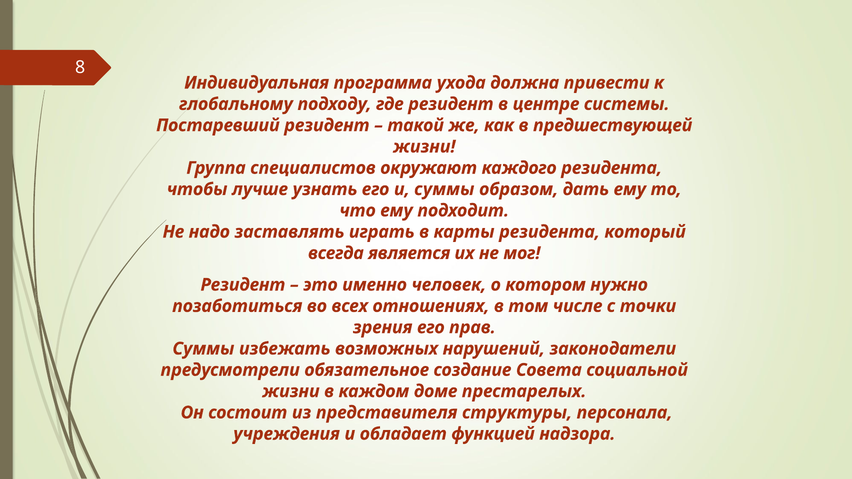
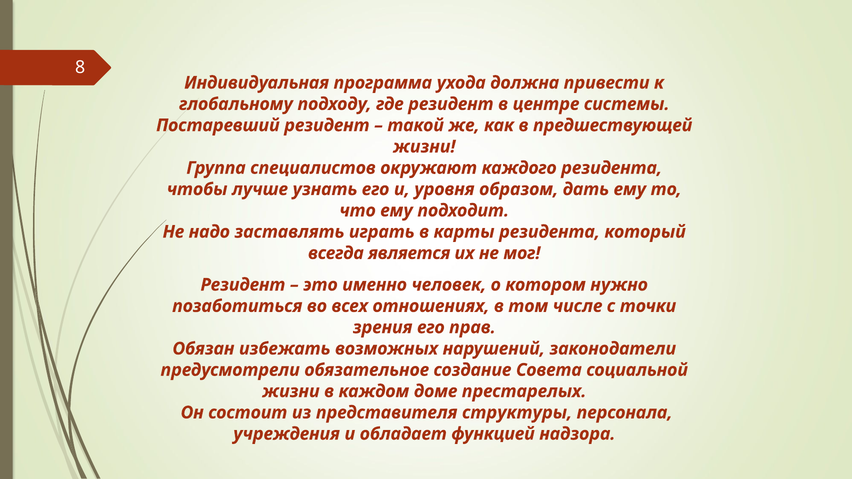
и суммы: суммы -> уровня (444, 189)
Суммы: Суммы -> Обязан (203, 349)
